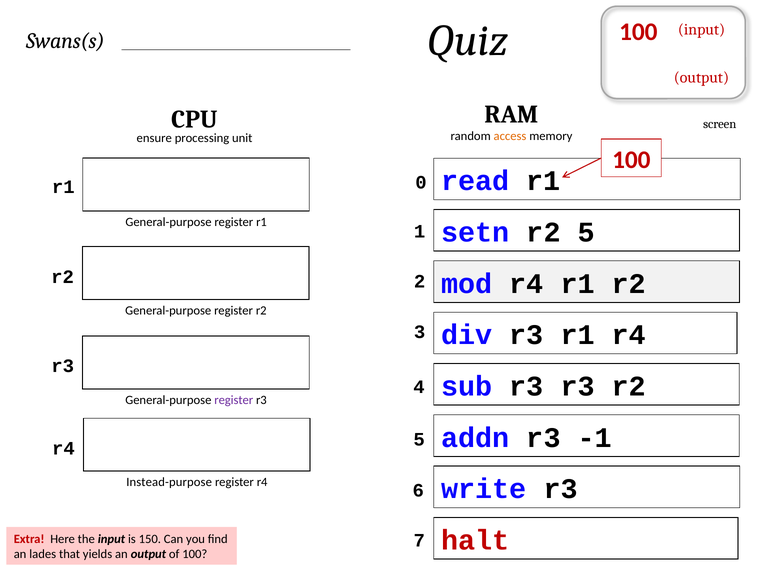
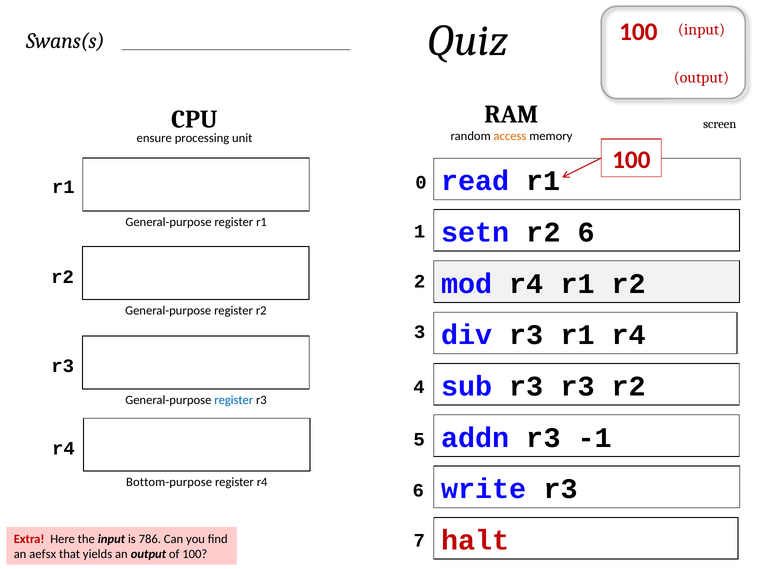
r2 5: 5 -> 6 (586, 232)
register colour: purple -> blue (234, 400)
Instead-purpose: Instead-purpose -> Bottom-purpose (169, 482)
150: 150 -> 786 (150, 539)
lades: lades -> aefsx (43, 554)
